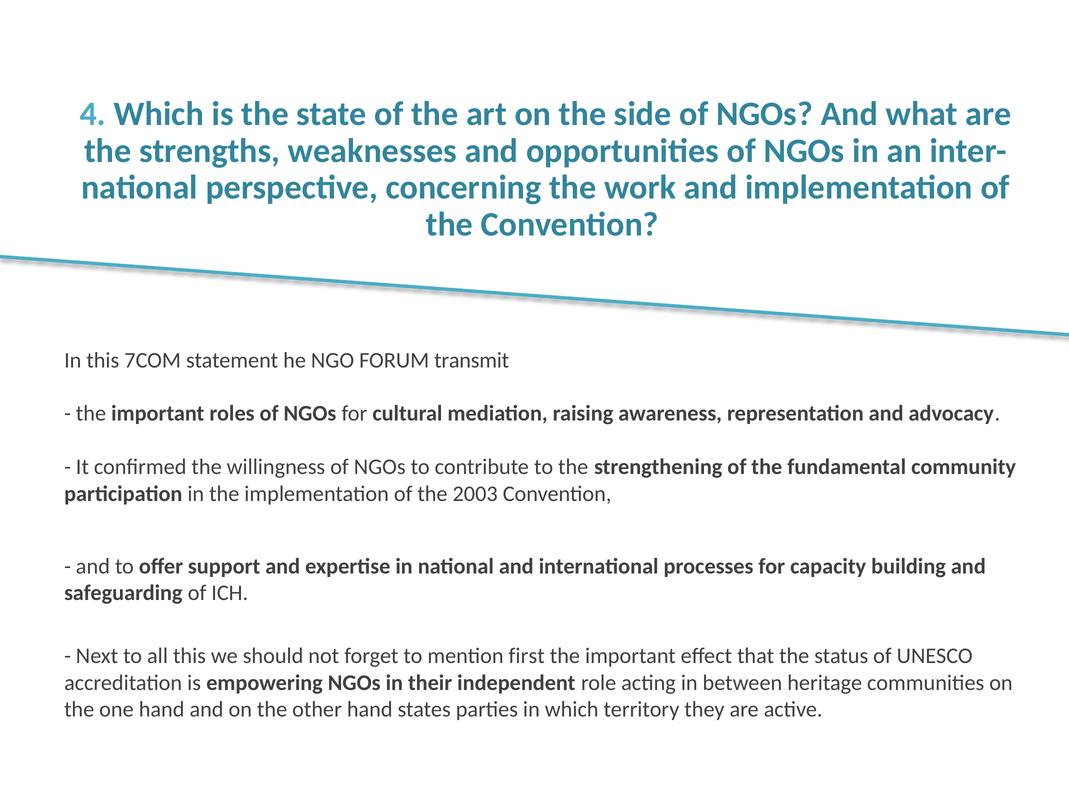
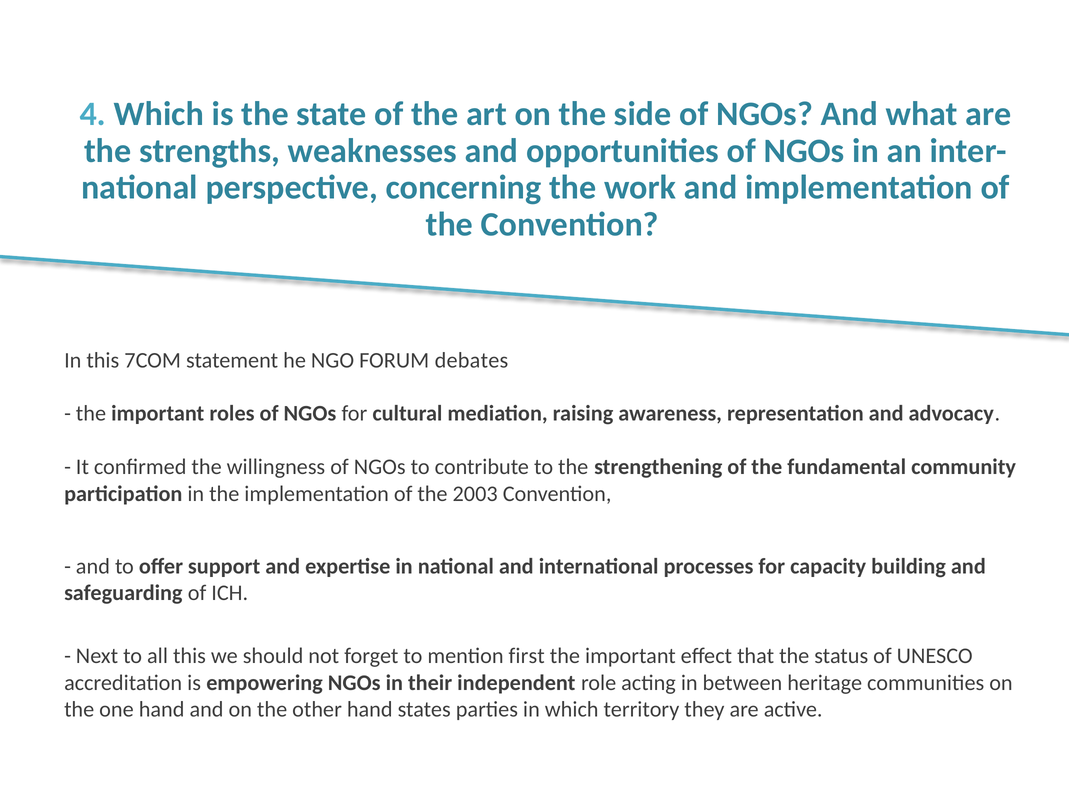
transmit: transmit -> debates (471, 360)
